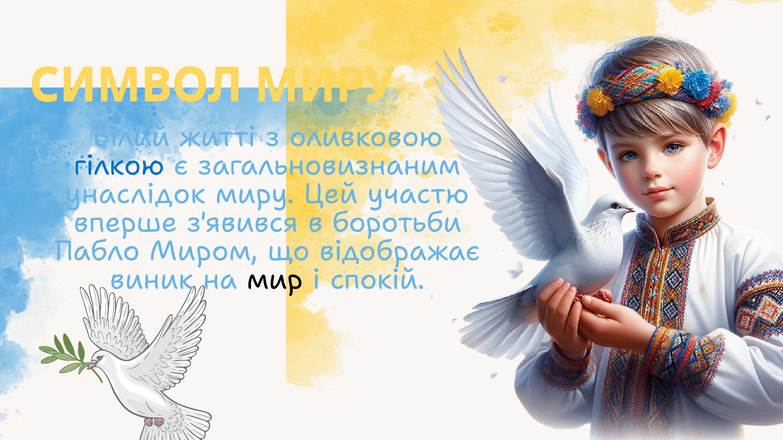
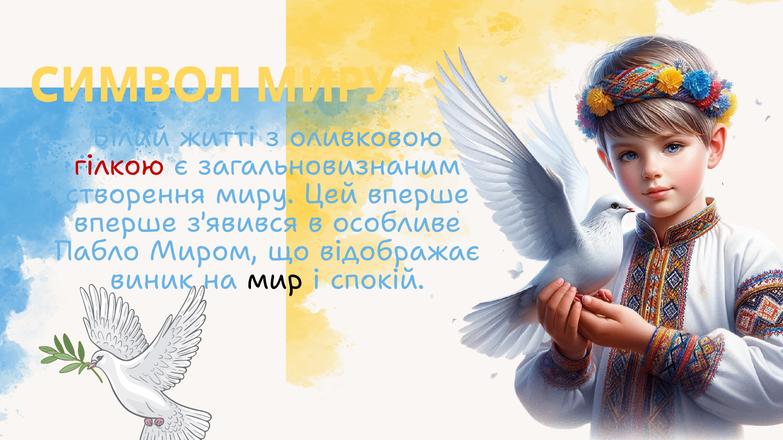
гілкою colour: blue -> red (119, 165)
унаслідок: унаслідок -> створення (135, 194)
Цей участю: участю -> вперше (418, 194)
боротьби: боротьби -> особливе (397, 223)
